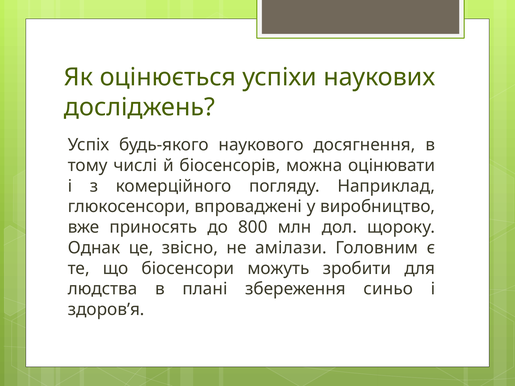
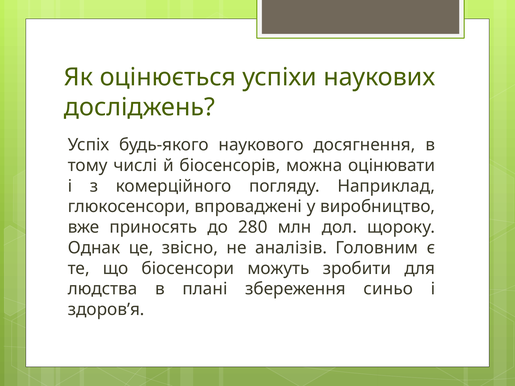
800: 800 -> 280 (253, 227)
амілази: амілази -> аналізів (291, 248)
